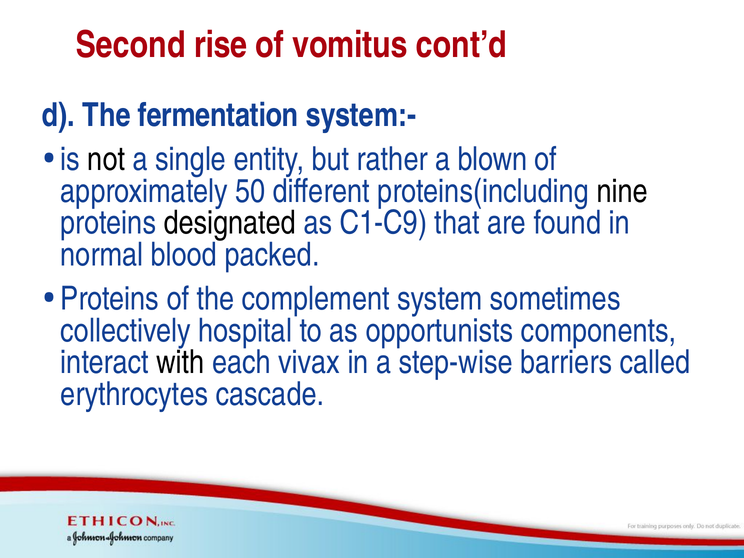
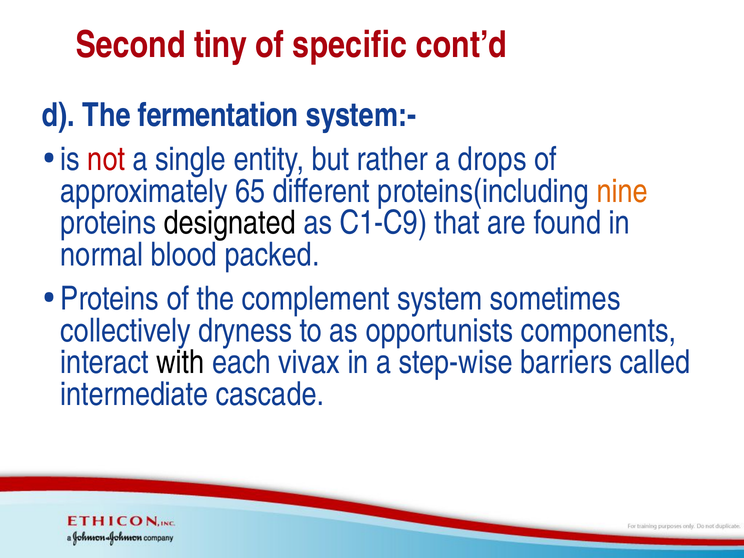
rise: rise -> tiny (221, 45)
vomitus: vomitus -> specific (350, 45)
not colour: black -> red (106, 160)
blown: blown -> drops (492, 160)
50: 50 -> 65 (250, 191)
nine colour: black -> orange (622, 191)
hospital: hospital -> dryness (245, 331)
erythrocytes: erythrocytes -> intermediate (134, 394)
